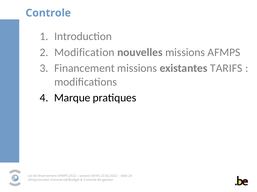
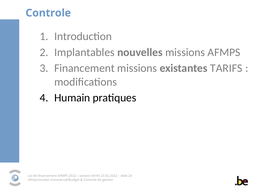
Modification: Modification -> Implantables (84, 52)
Marque: Marque -> Humain (72, 98)
